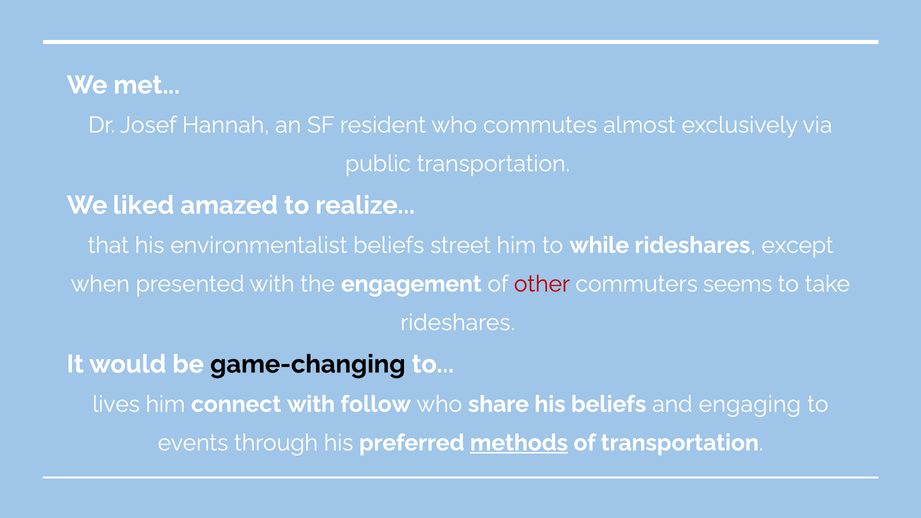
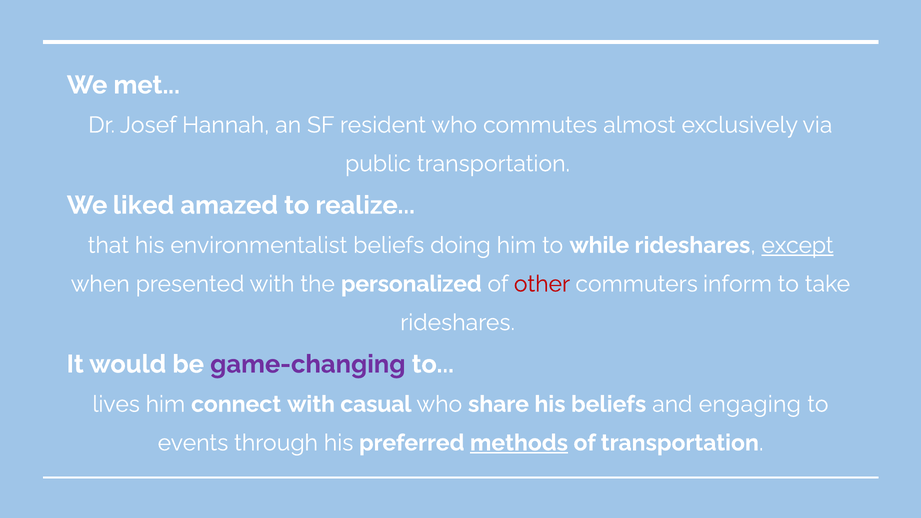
street: street -> doing (460, 245)
except underline: none -> present (797, 245)
engagement: engagement -> personalized (411, 284)
seems: seems -> inform (737, 284)
game-changing colour: black -> purple (308, 364)
follow: follow -> casual (376, 404)
